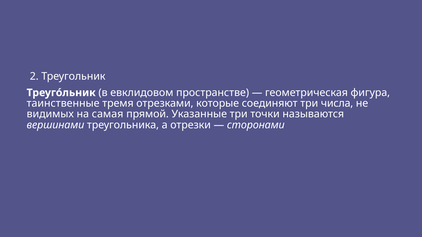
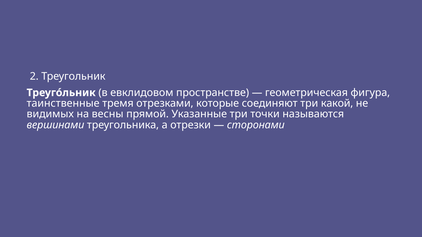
числа: числа -> какой (337, 104)
самая: самая -> весны (108, 114)
